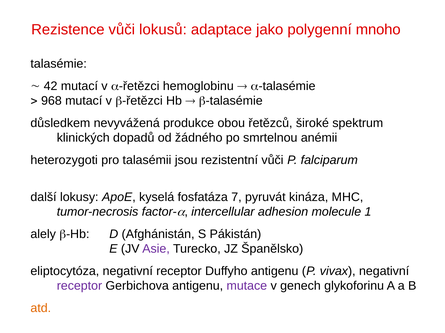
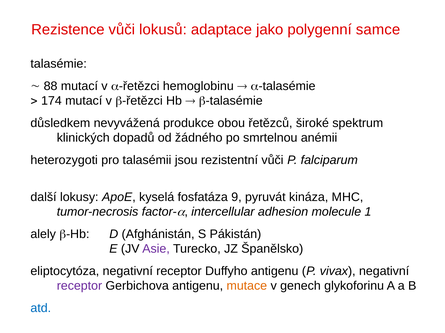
mnoho: mnoho -> samce (378, 30)
42: 42 -> 88 (51, 86)
968: 968 -> 174 (51, 101)
7: 7 -> 9 (236, 197)
mutace colour: purple -> orange (247, 287)
atd colour: orange -> blue (41, 309)
